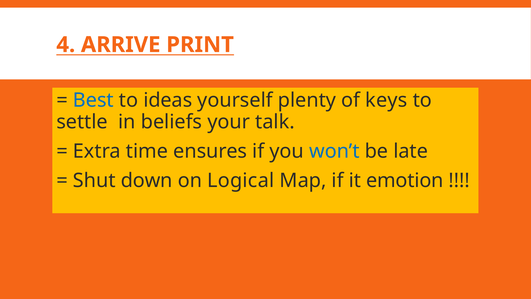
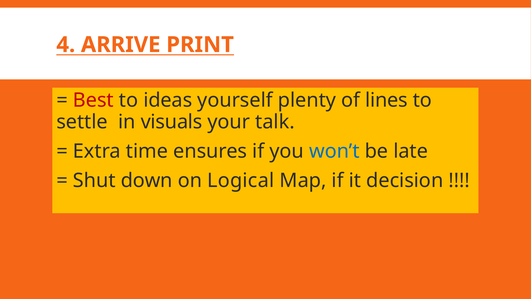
Best colour: blue -> red (93, 100)
keys: keys -> lines (387, 100)
beliefs: beliefs -> visuals (172, 122)
emotion: emotion -> decision (405, 180)
